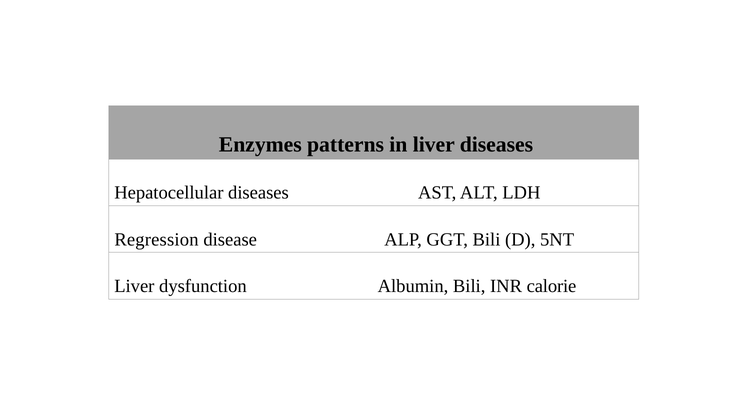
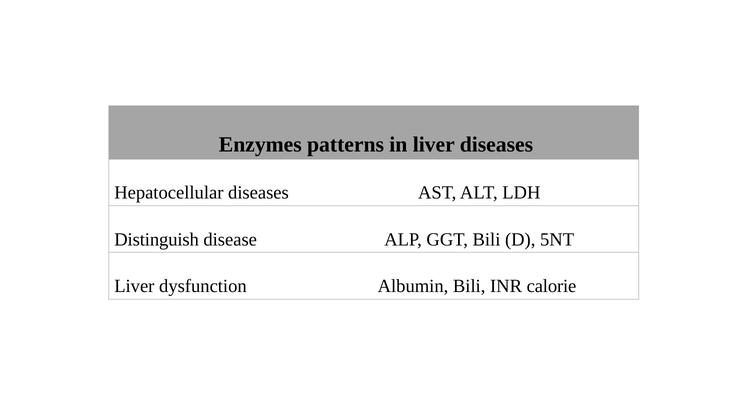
Regression: Regression -> Distinguish (157, 239)
